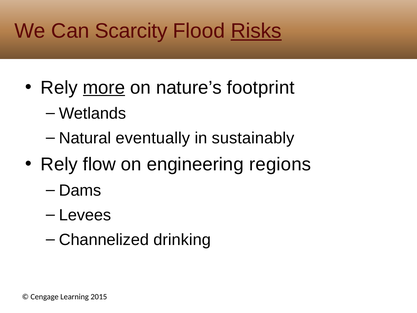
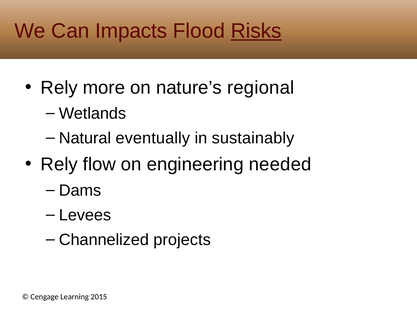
Scarcity: Scarcity -> Impacts (131, 31)
more underline: present -> none (104, 87)
footprint: footprint -> regional (261, 87)
regions: regions -> needed (280, 164)
drinking: drinking -> projects (182, 240)
